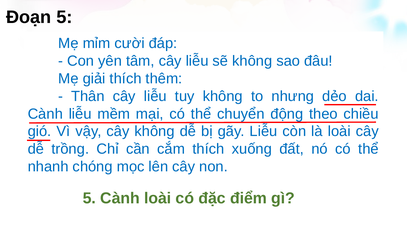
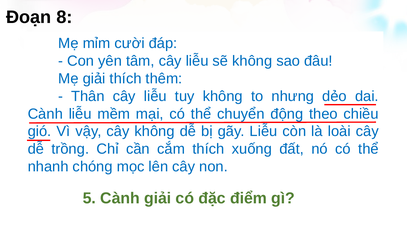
Đoạn 5: 5 -> 8 (64, 17)
Cành loài: loài -> giải (158, 198)
